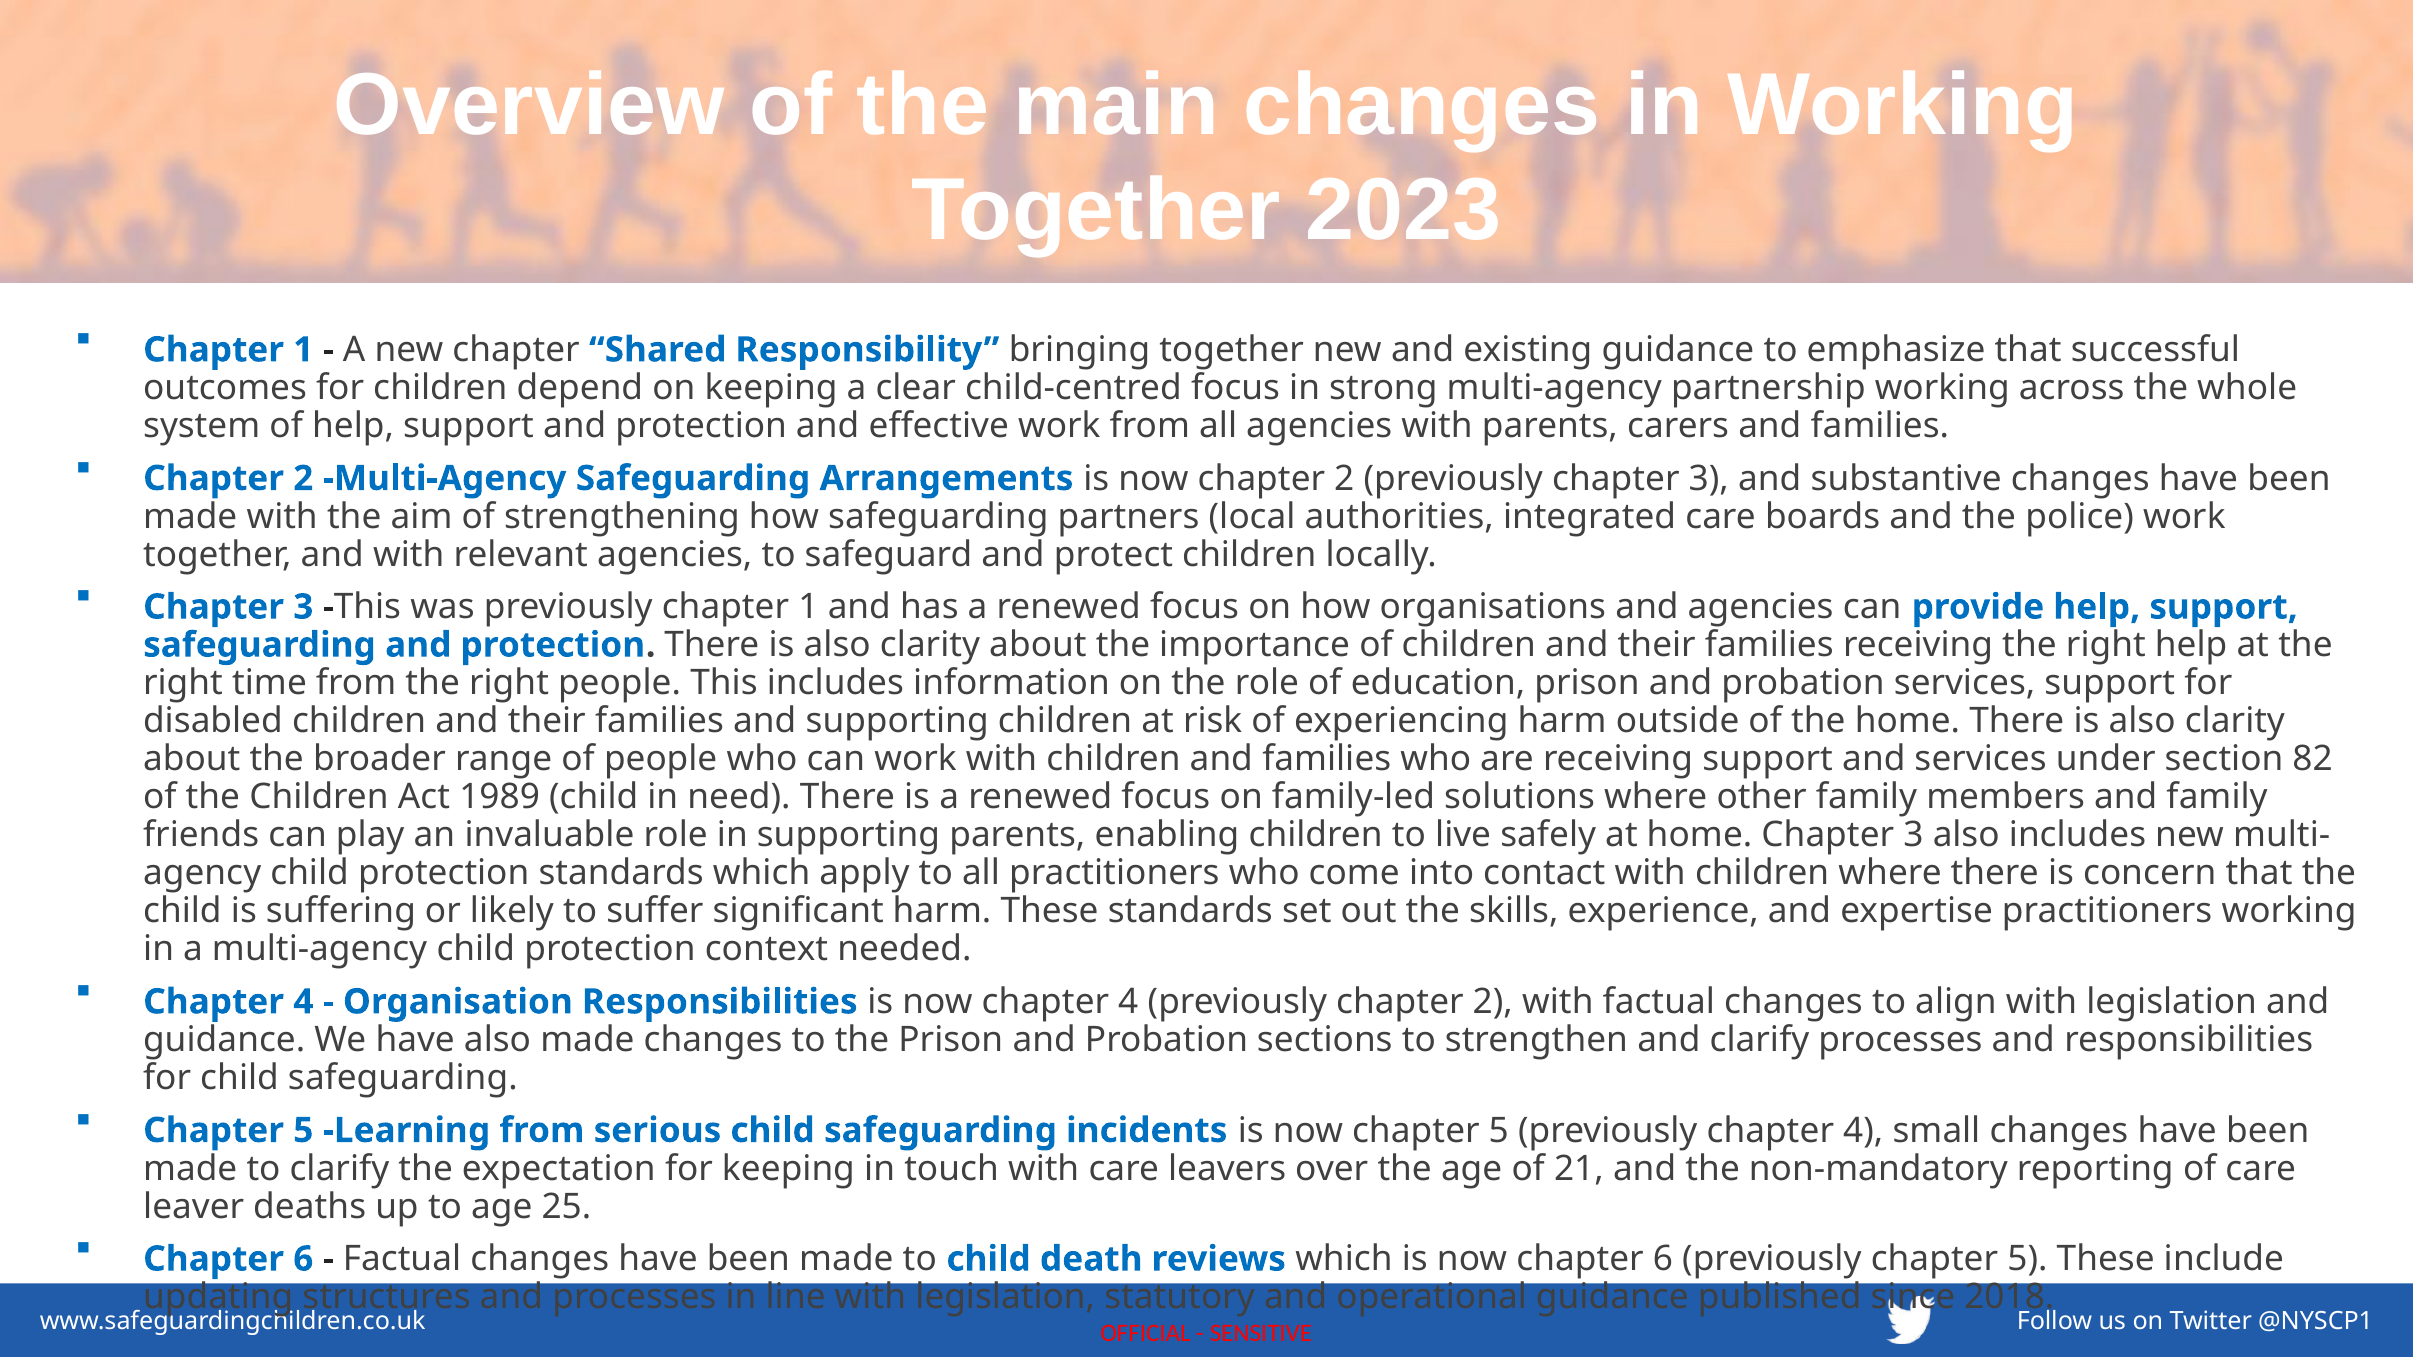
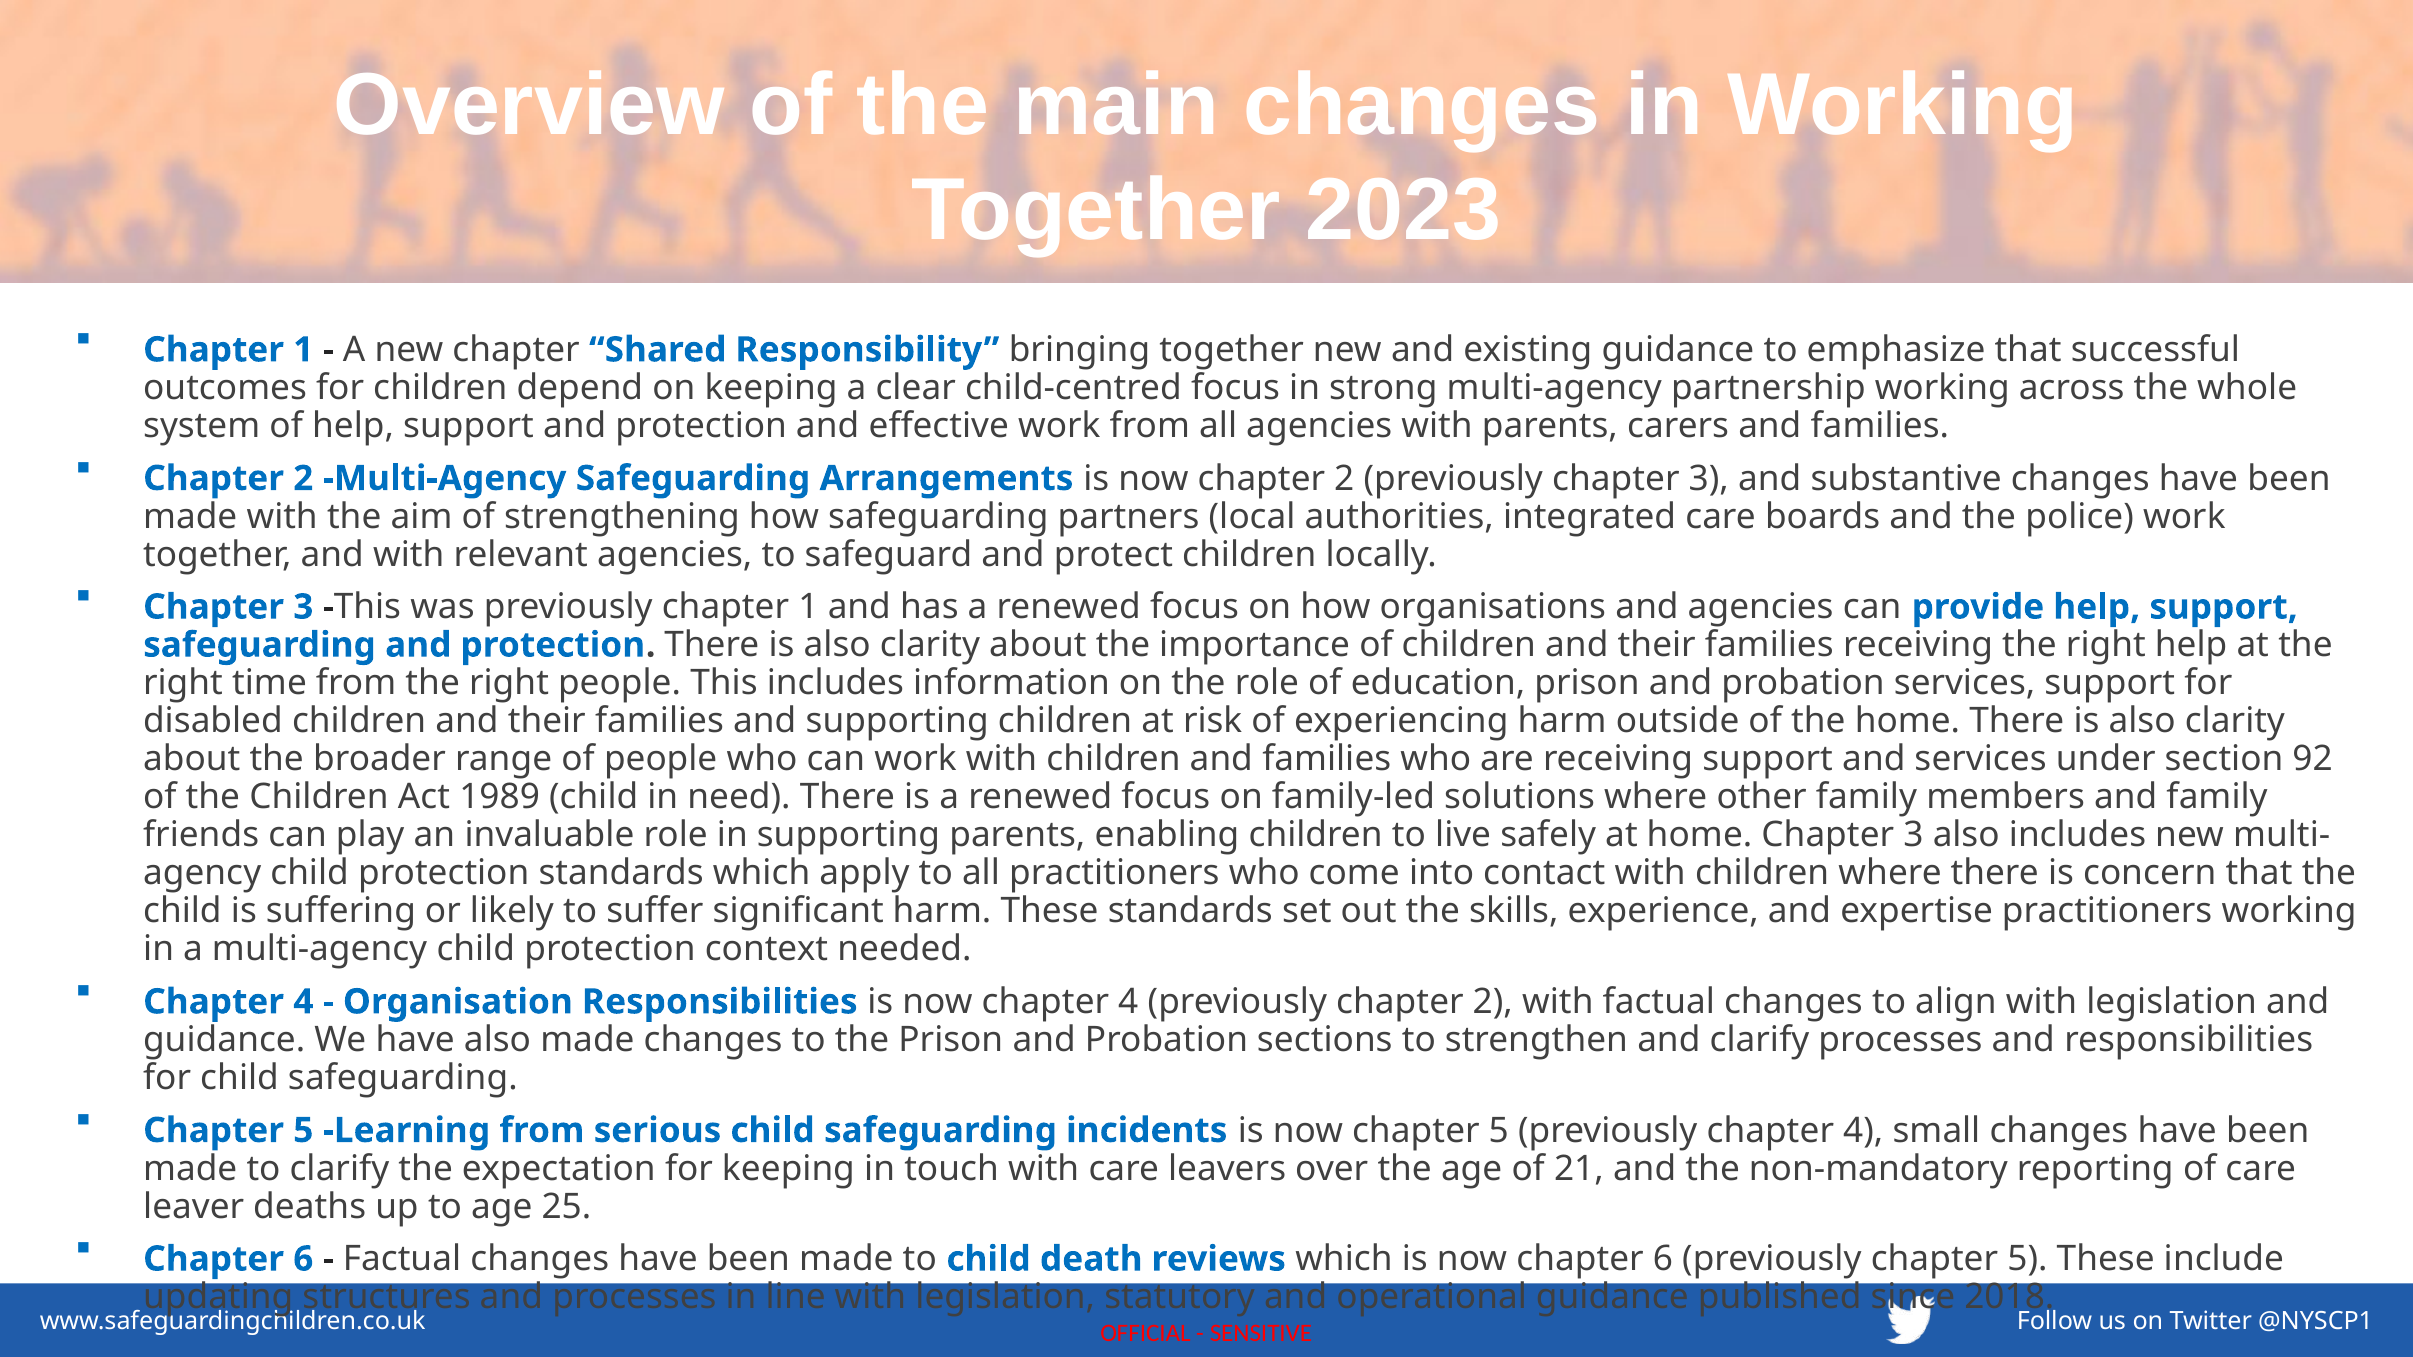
82: 82 -> 92 (2313, 759)
